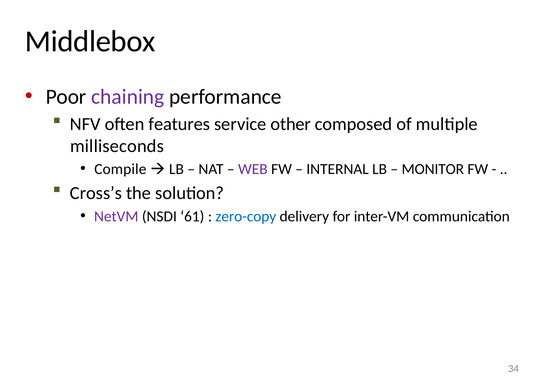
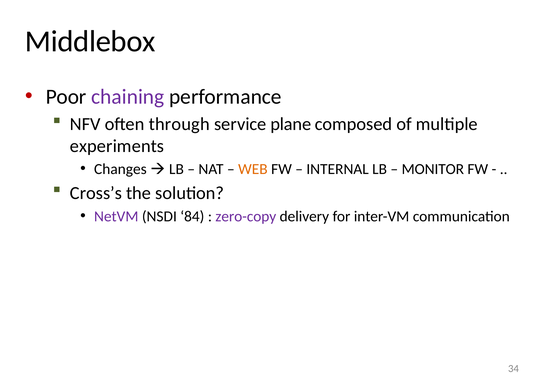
features: features -> through (179, 124)
other: other -> plane (291, 124)
milliseconds: milliseconds -> experiments (117, 146)
Compile: Compile -> Changes (120, 169)
WEB colour: purple -> orange (253, 169)
61: 61 -> 84 (192, 217)
zero-copy colour: blue -> purple (246, 217)
